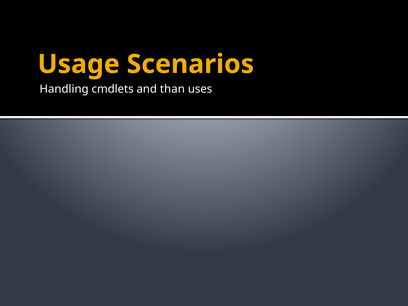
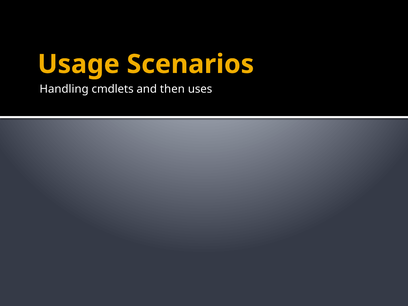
than: than -> then (172, 89)
